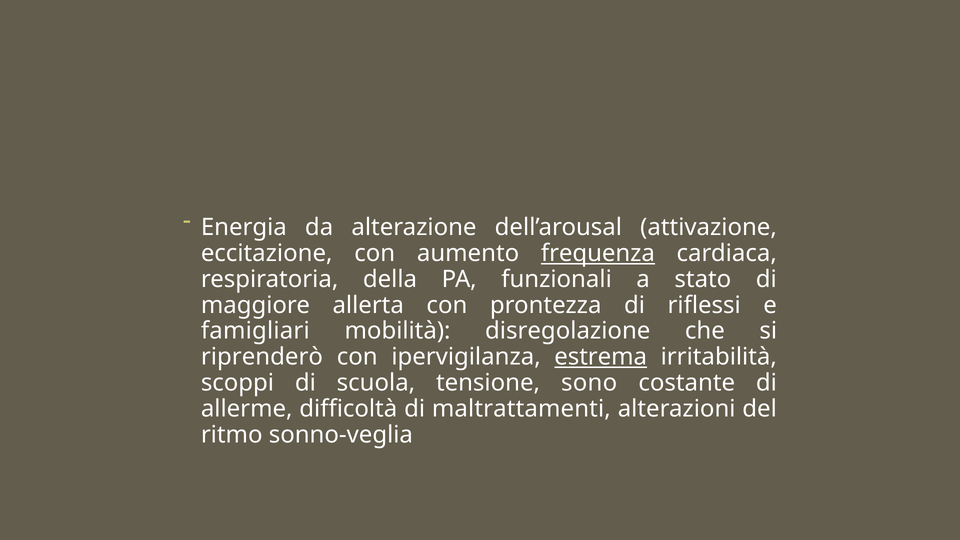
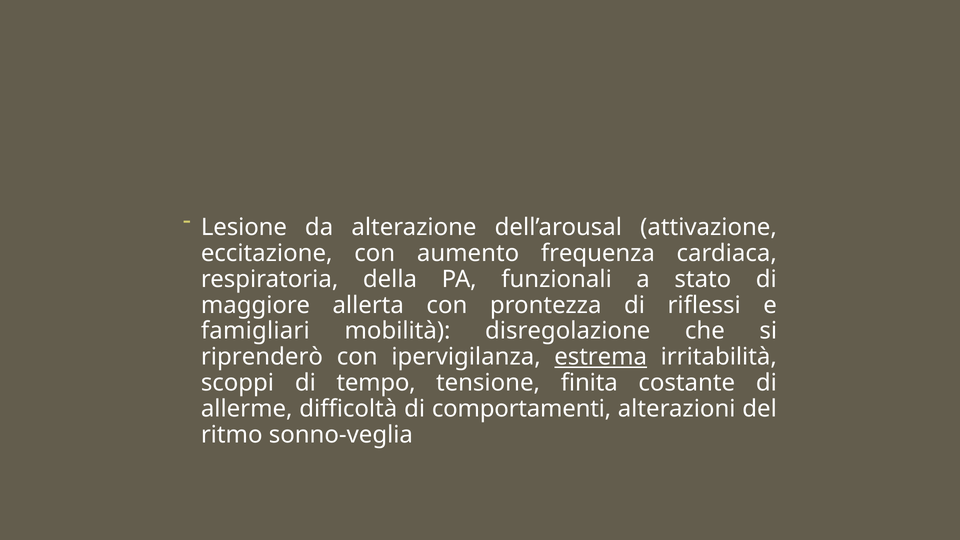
Energia: Energia -> Lesione (244, 227)
frequenza underline: present -> none (598, 253)
scuola: scuola -> tempo (376, 383)
sono: sono -> finita (589, 383)
maltrattamenti: maltrattamenti -> comportamenti (522, 409)
